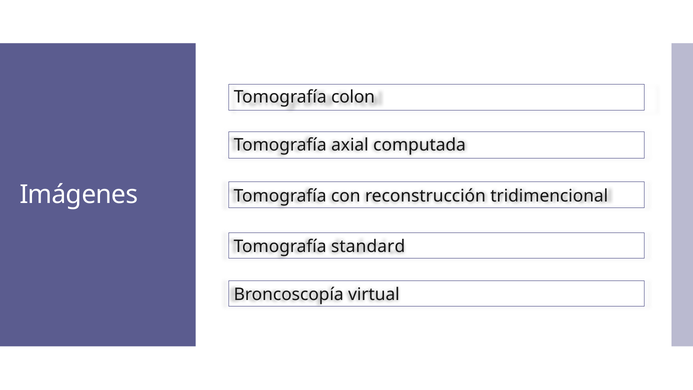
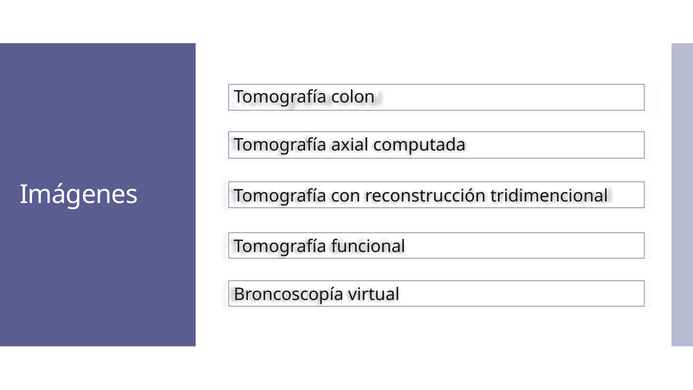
standard: standard -> funcional (368, 247)
